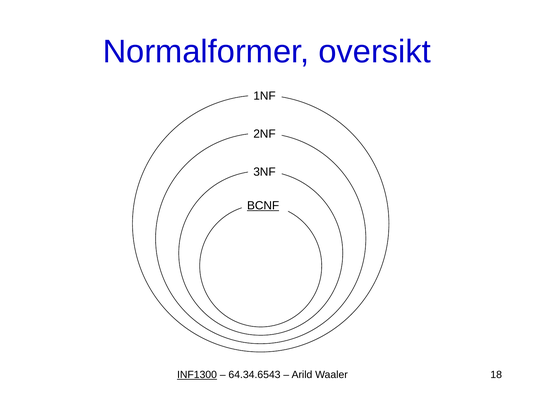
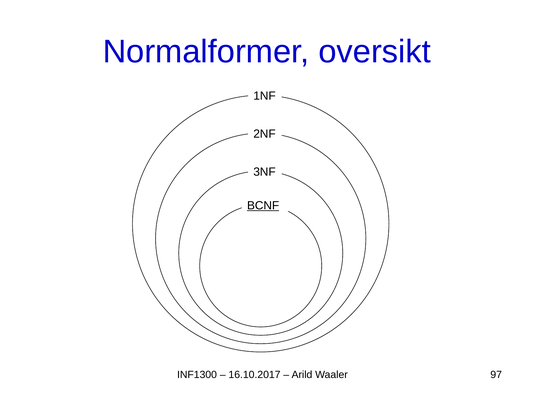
INF1300 underline: present -> none (197, 374)
64.34.6543: 64.34.6543 -> 16.10.2017 (255, 374)
18: 18 -> 97 (496, 374)
